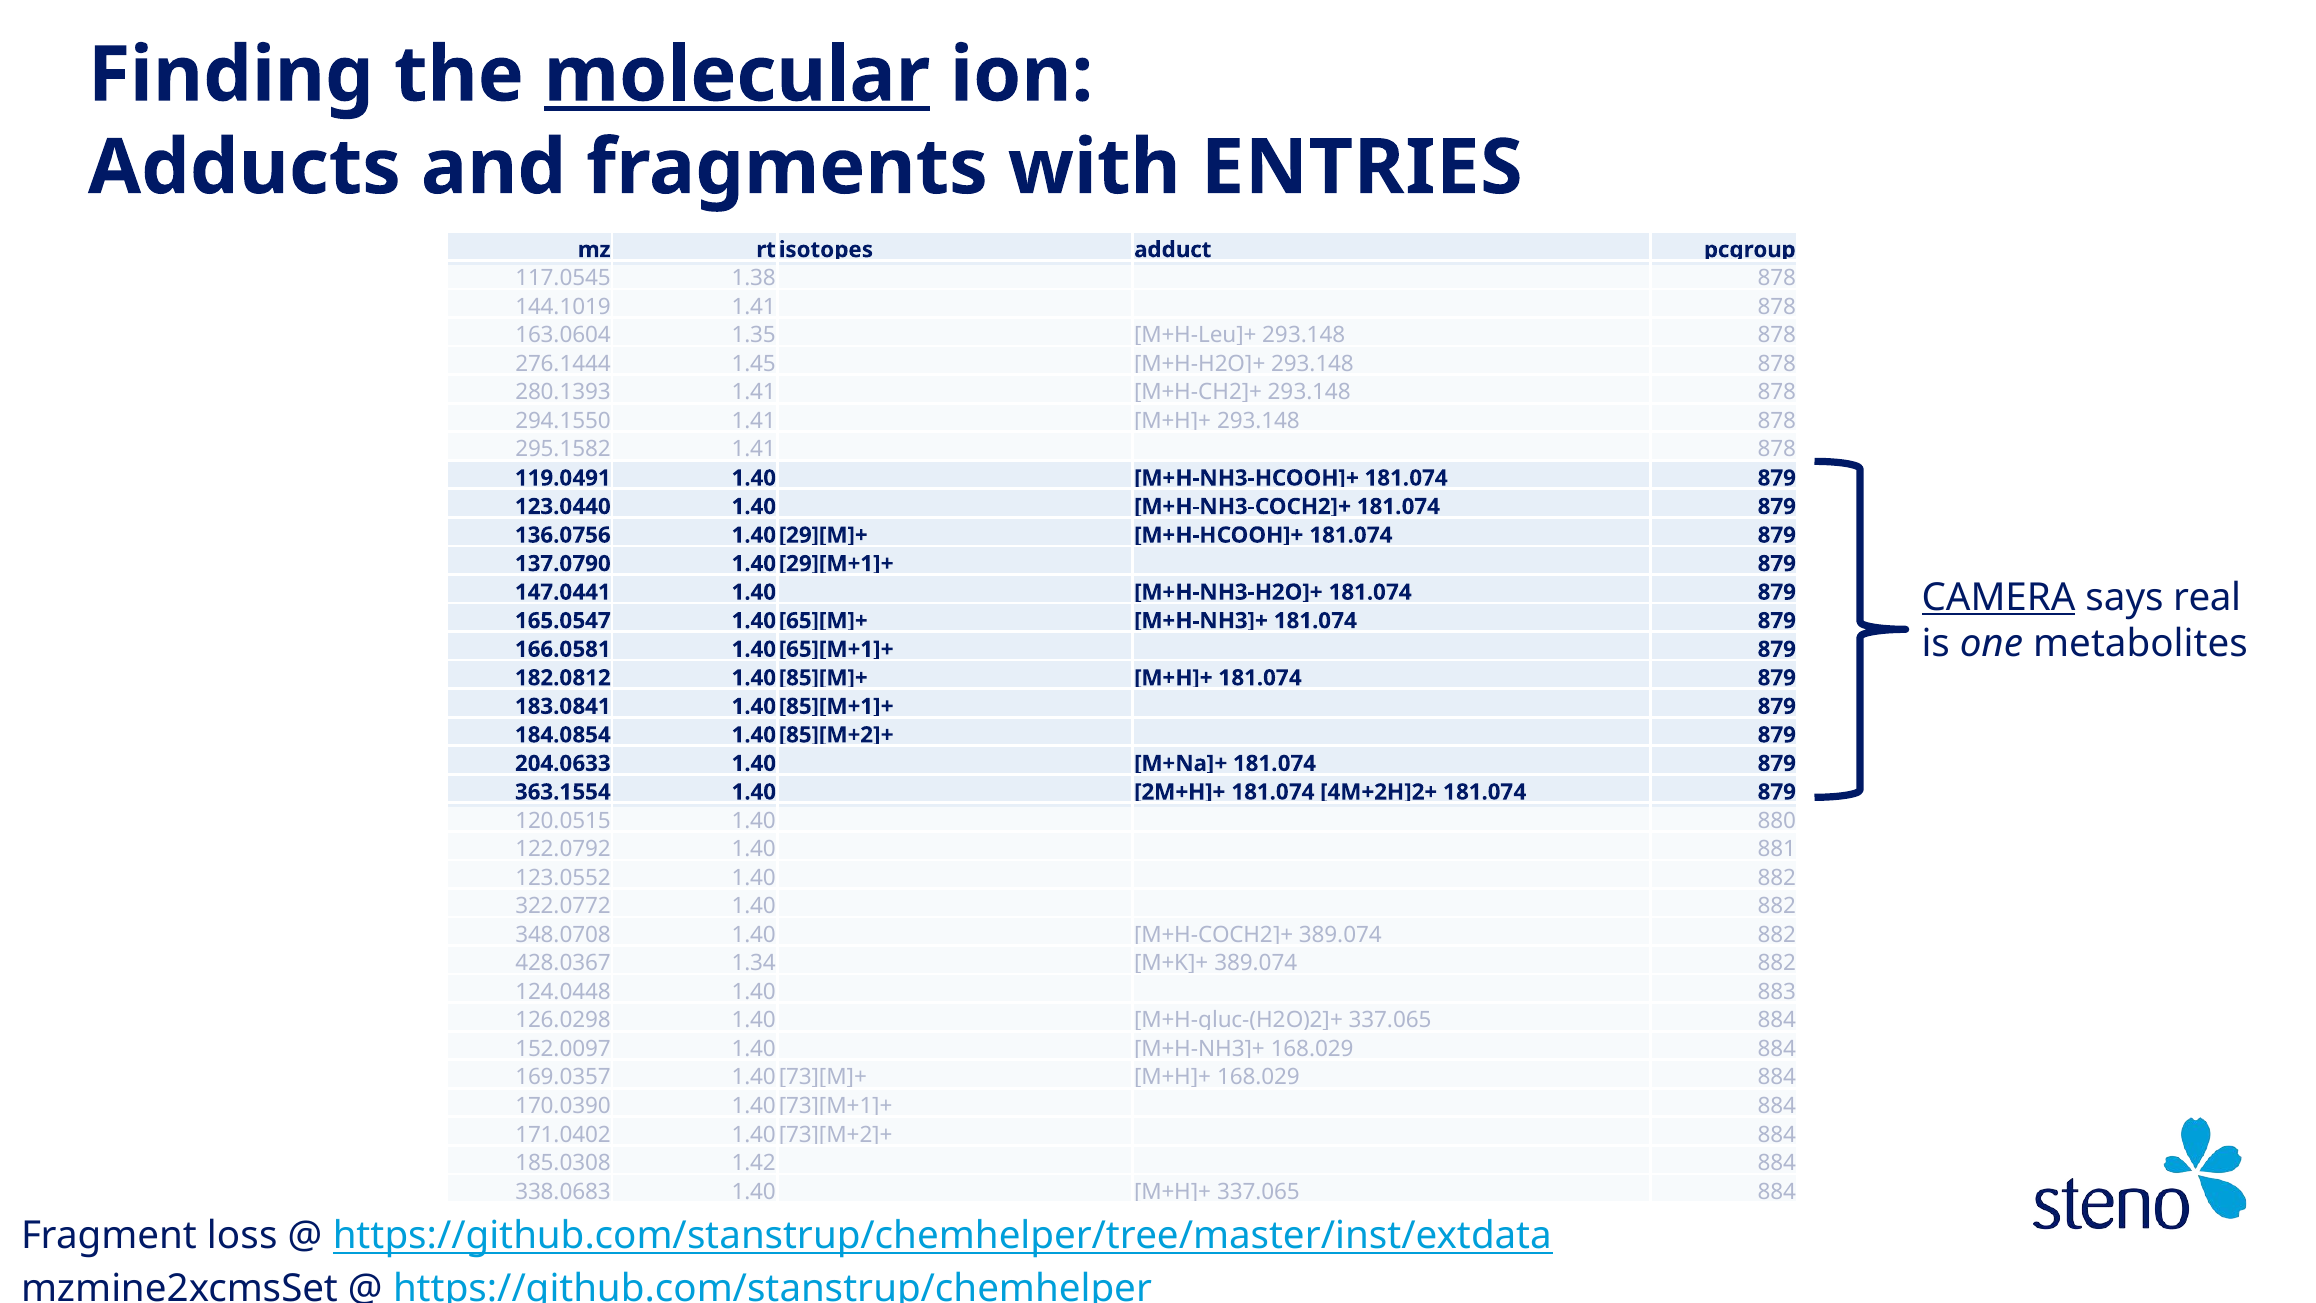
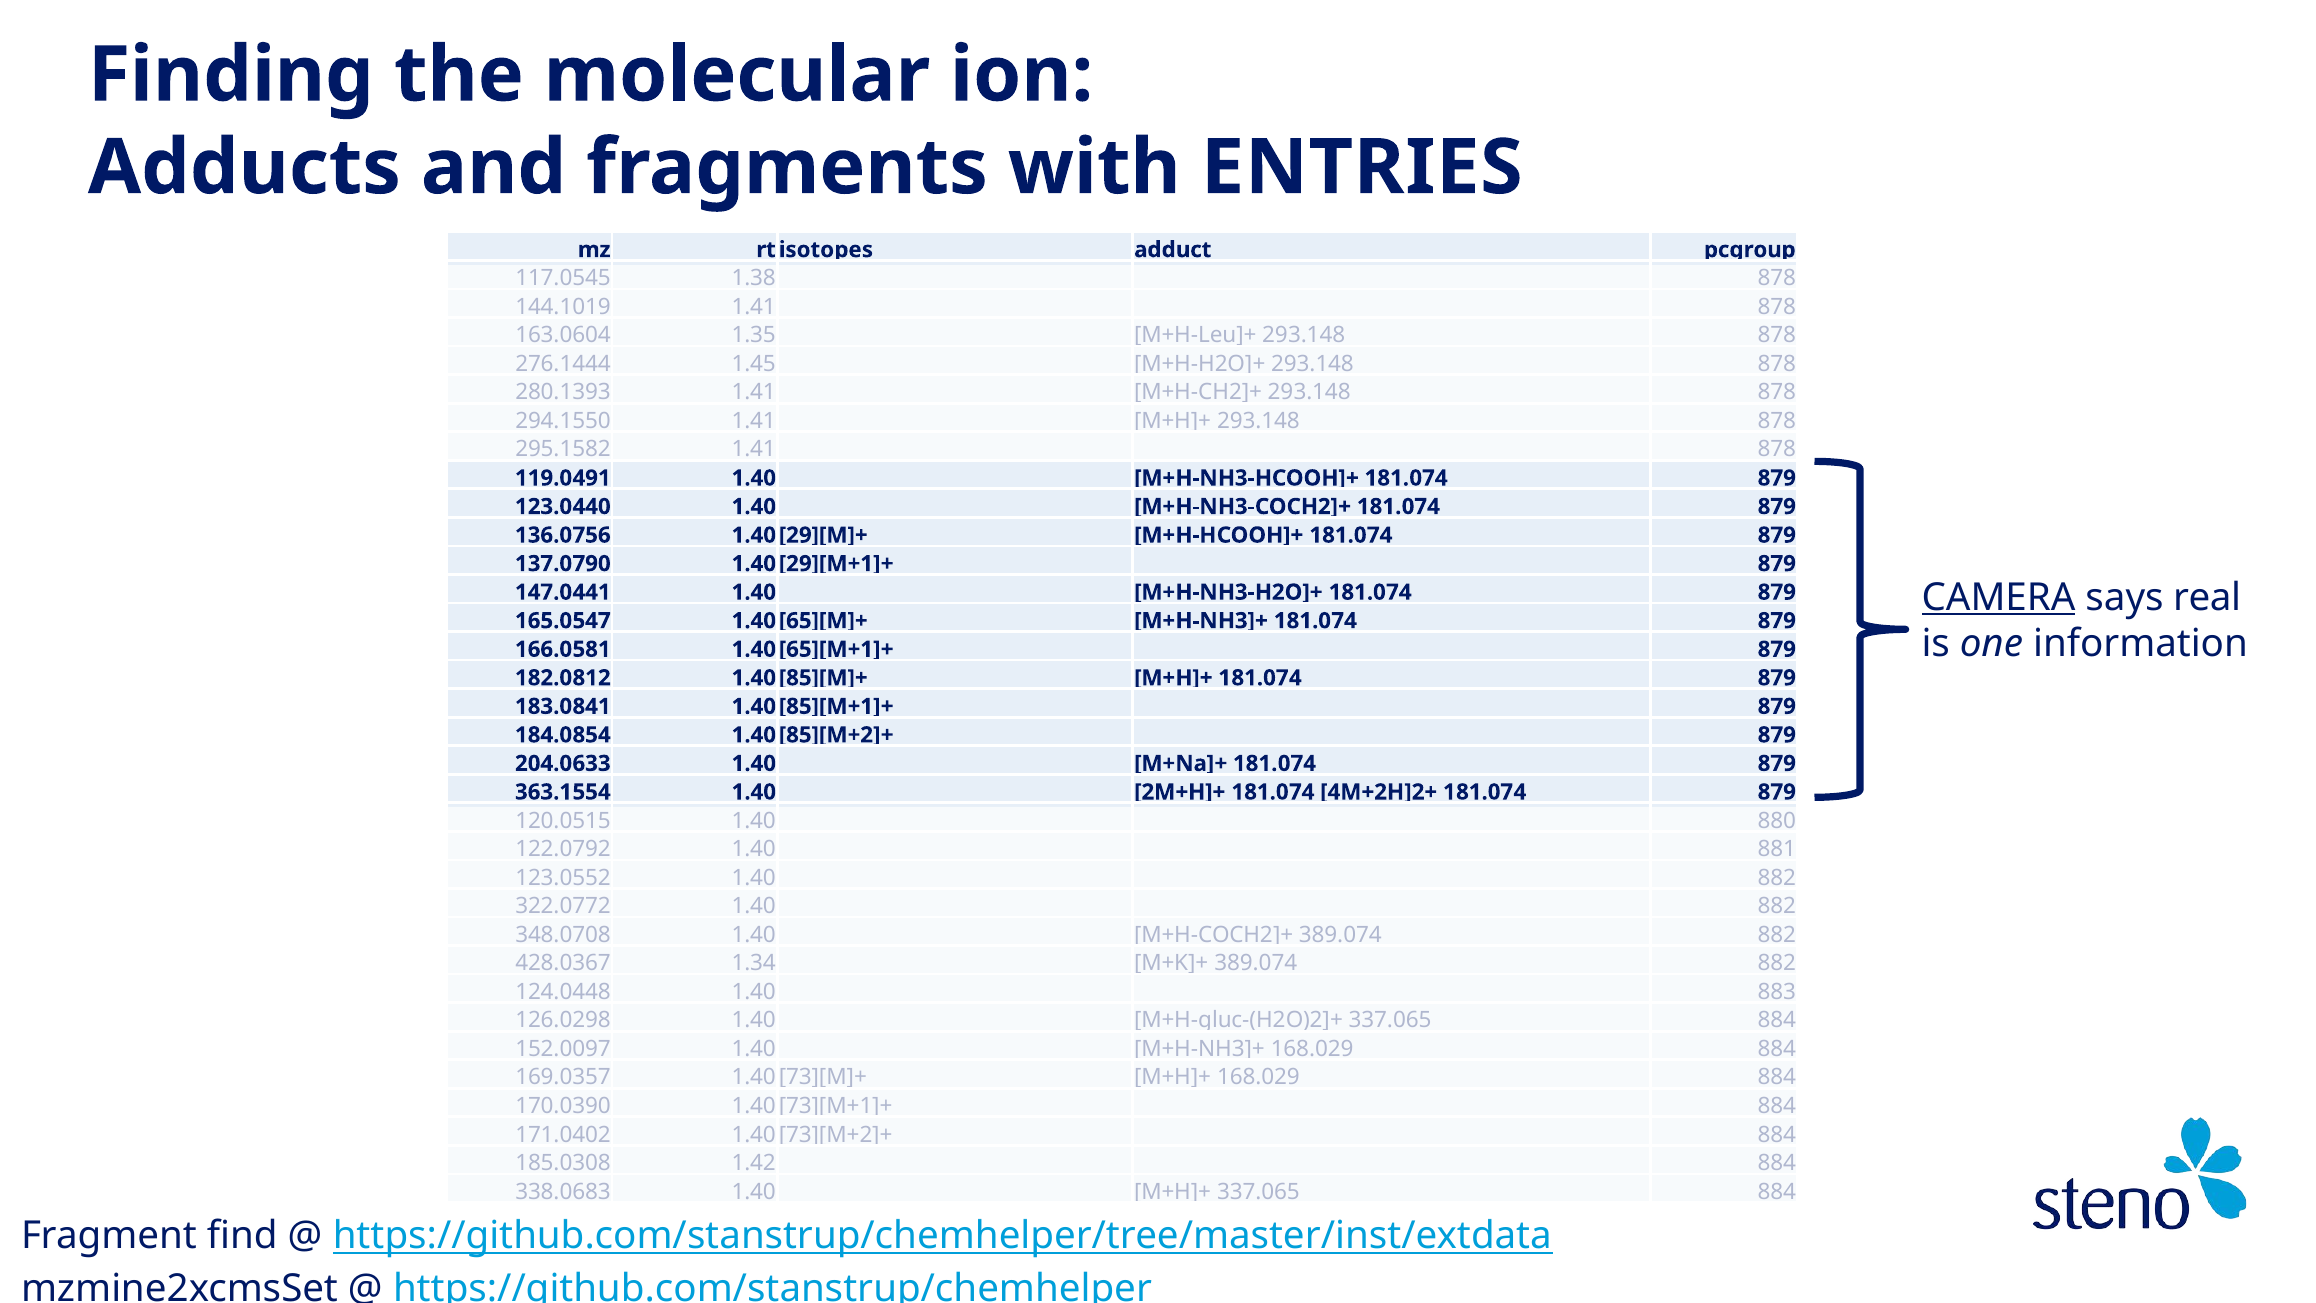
molecular underline: present -> none (737, 75)
metabolites: metabolites -> information (2140, 644)
loss: loss -> find (242, 1236)
